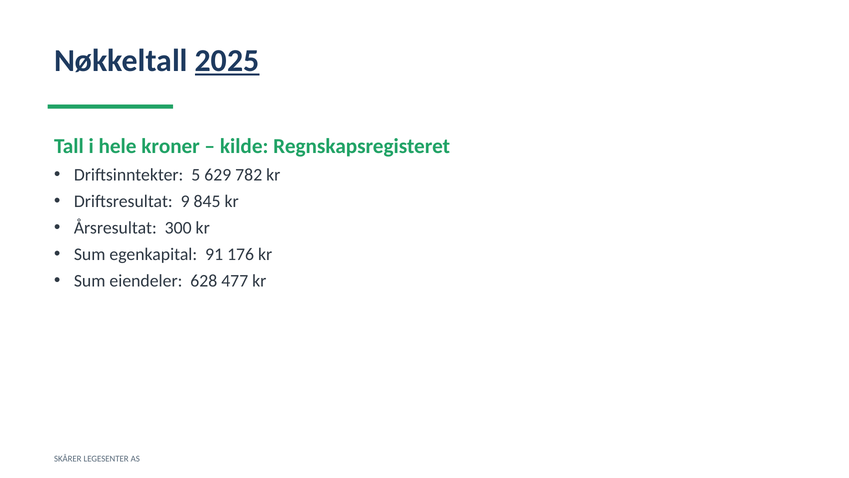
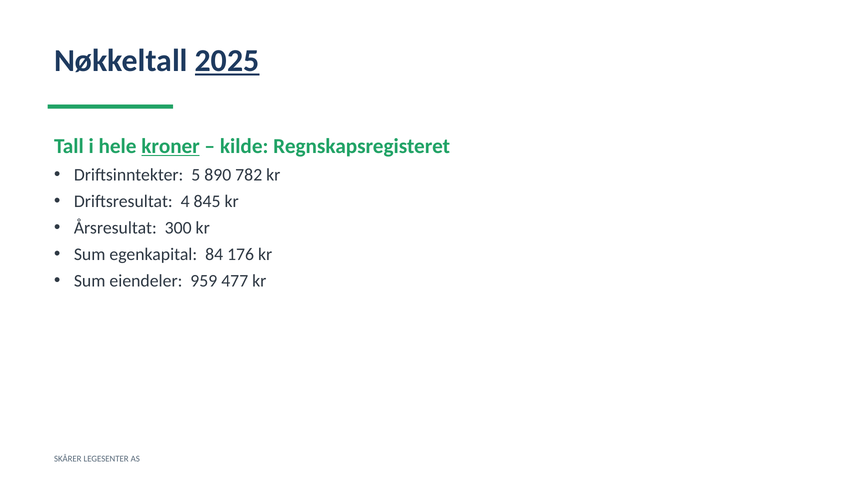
kroner underline: none -> present (171, 146)
629: 629 -> 890 (218, 175)
9: 9 -> 4 (185, 201)
91: 91 -> 84 (214, 254)
628: 628 -> 959 (204, 281)
